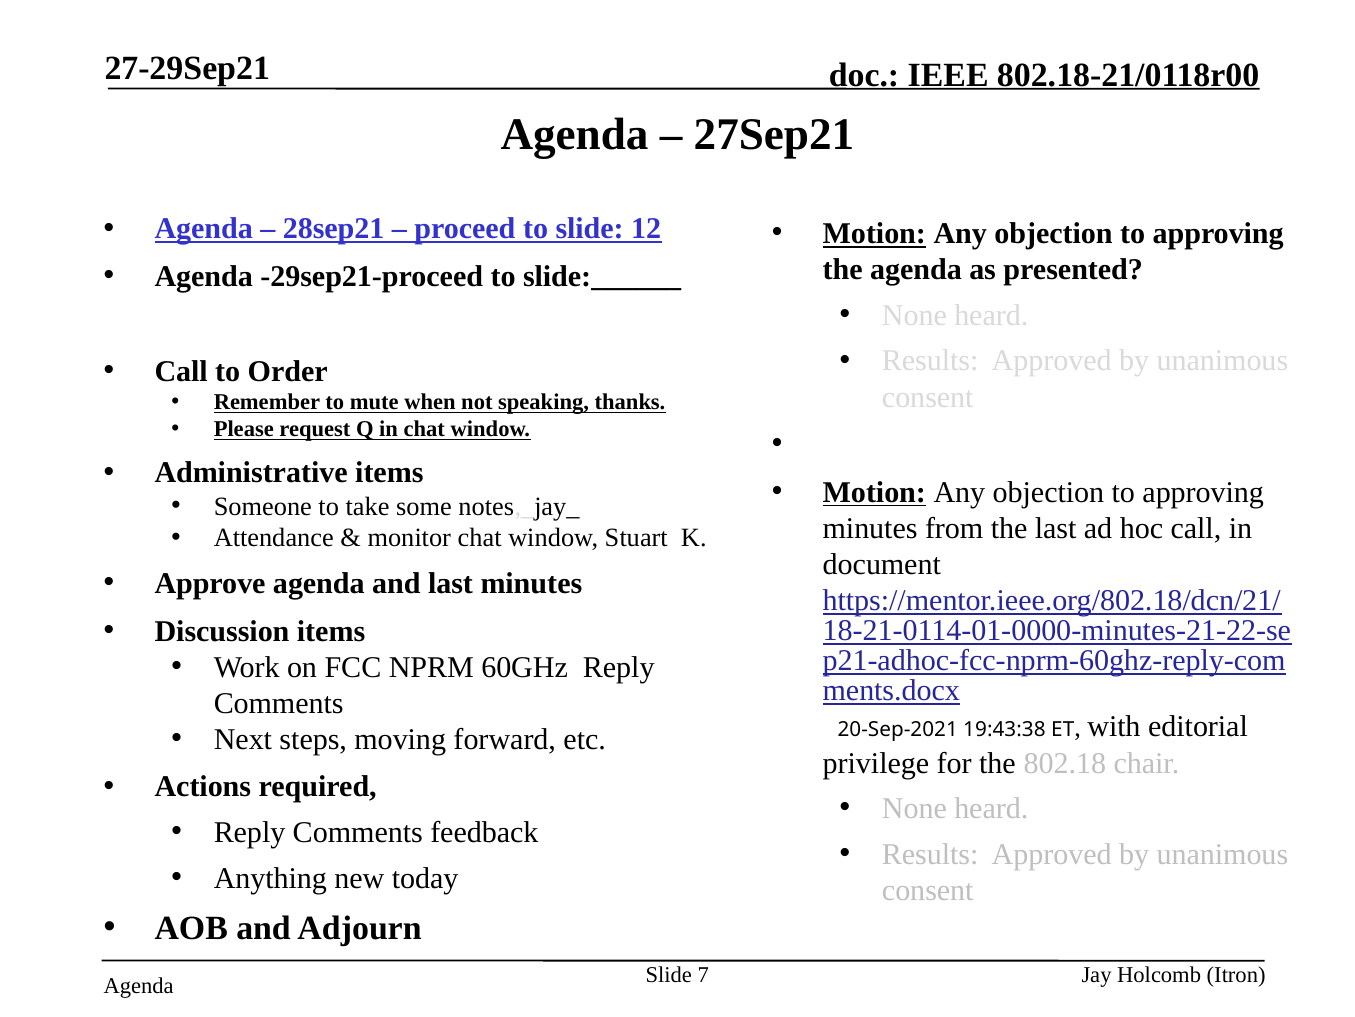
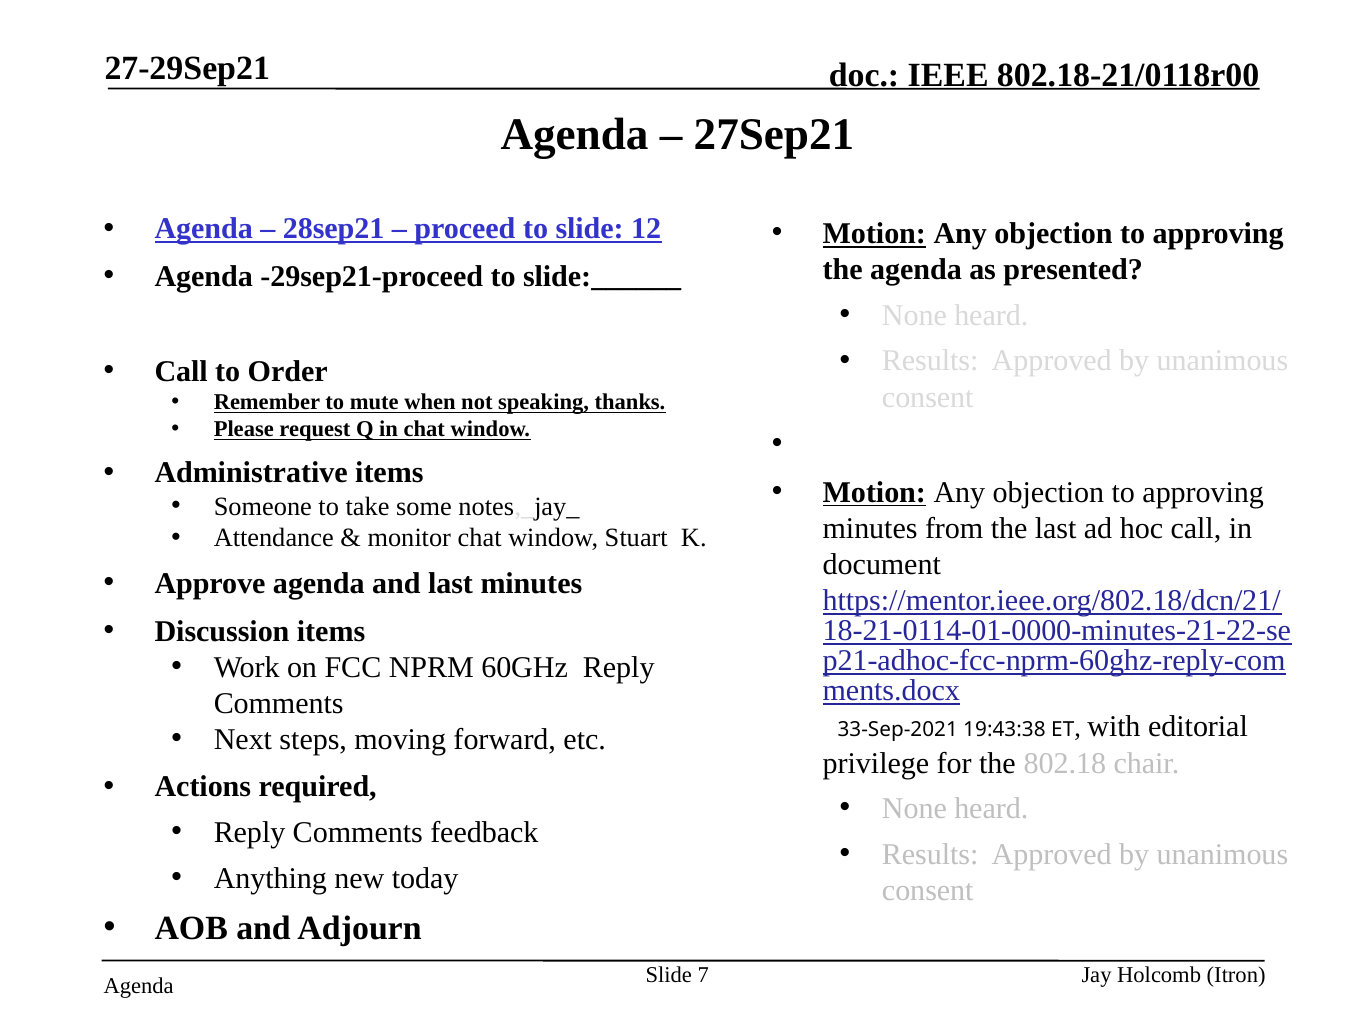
20-Sep-2021: 20-Sep-2021 -> 33-Sep-2021 (898, 730)
